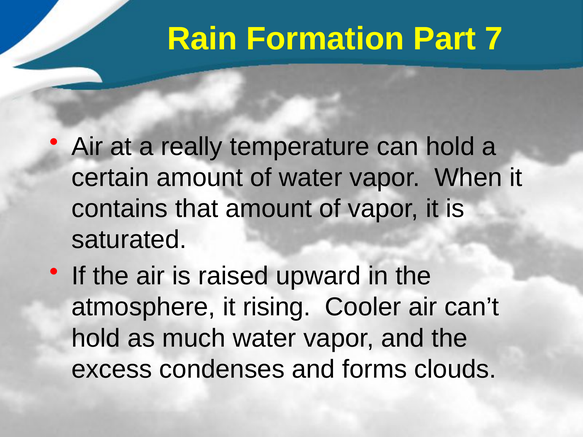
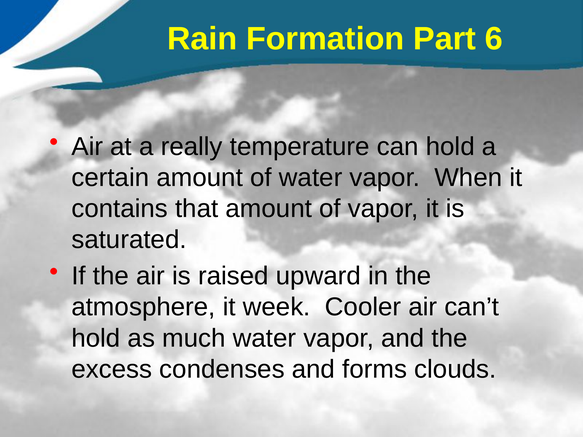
7: 7 -> 6 (494, 39)
rising: rising -> week (277, 307)
